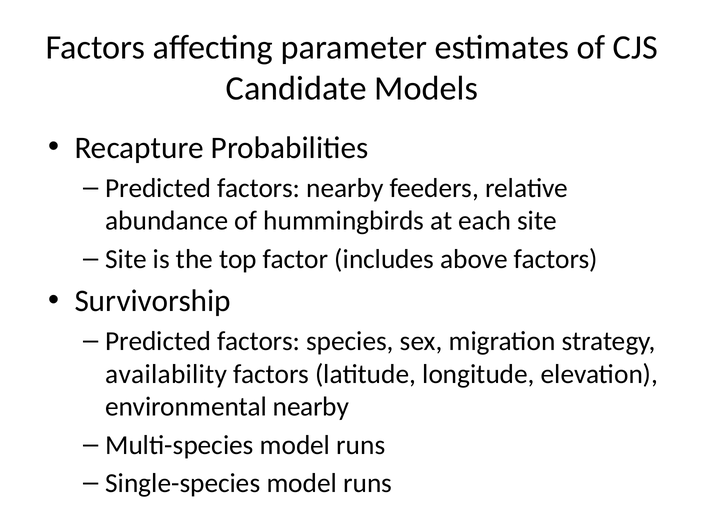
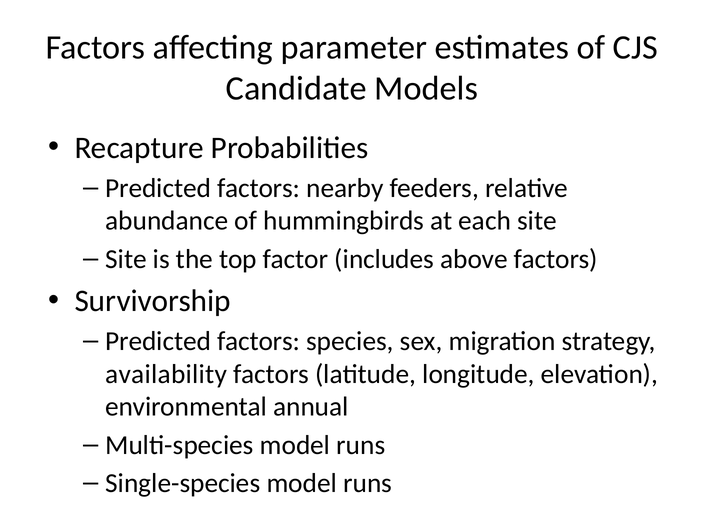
environmental nearby: nearby -> annual (311, 407)
